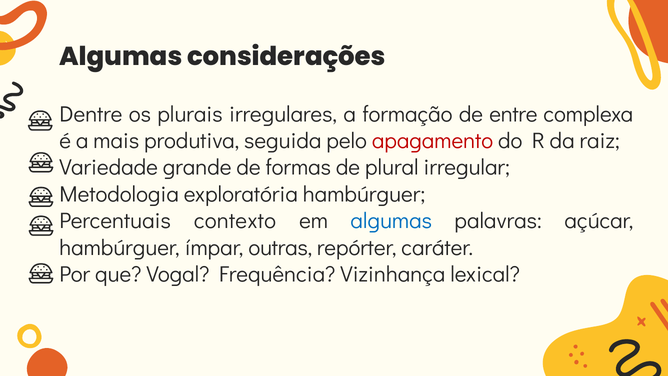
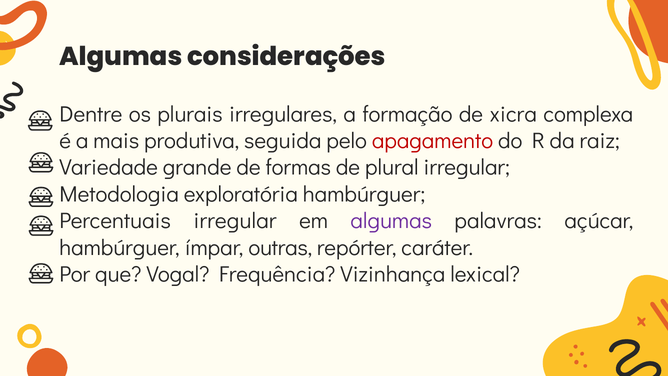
entre: entre -> xicra (513, 114)
Percentuais contexto: contexto -> irregular (235, 221)
algumas colour: blue -> purple (391, 221)
